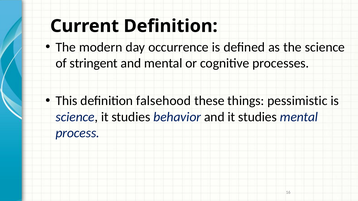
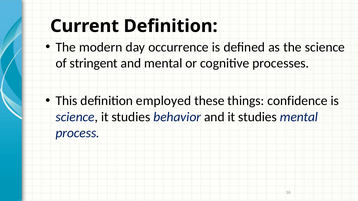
falsehood: falsehood -> employed (164, 101)
pessimistic: pessimistic -> confidence (297, 101)
